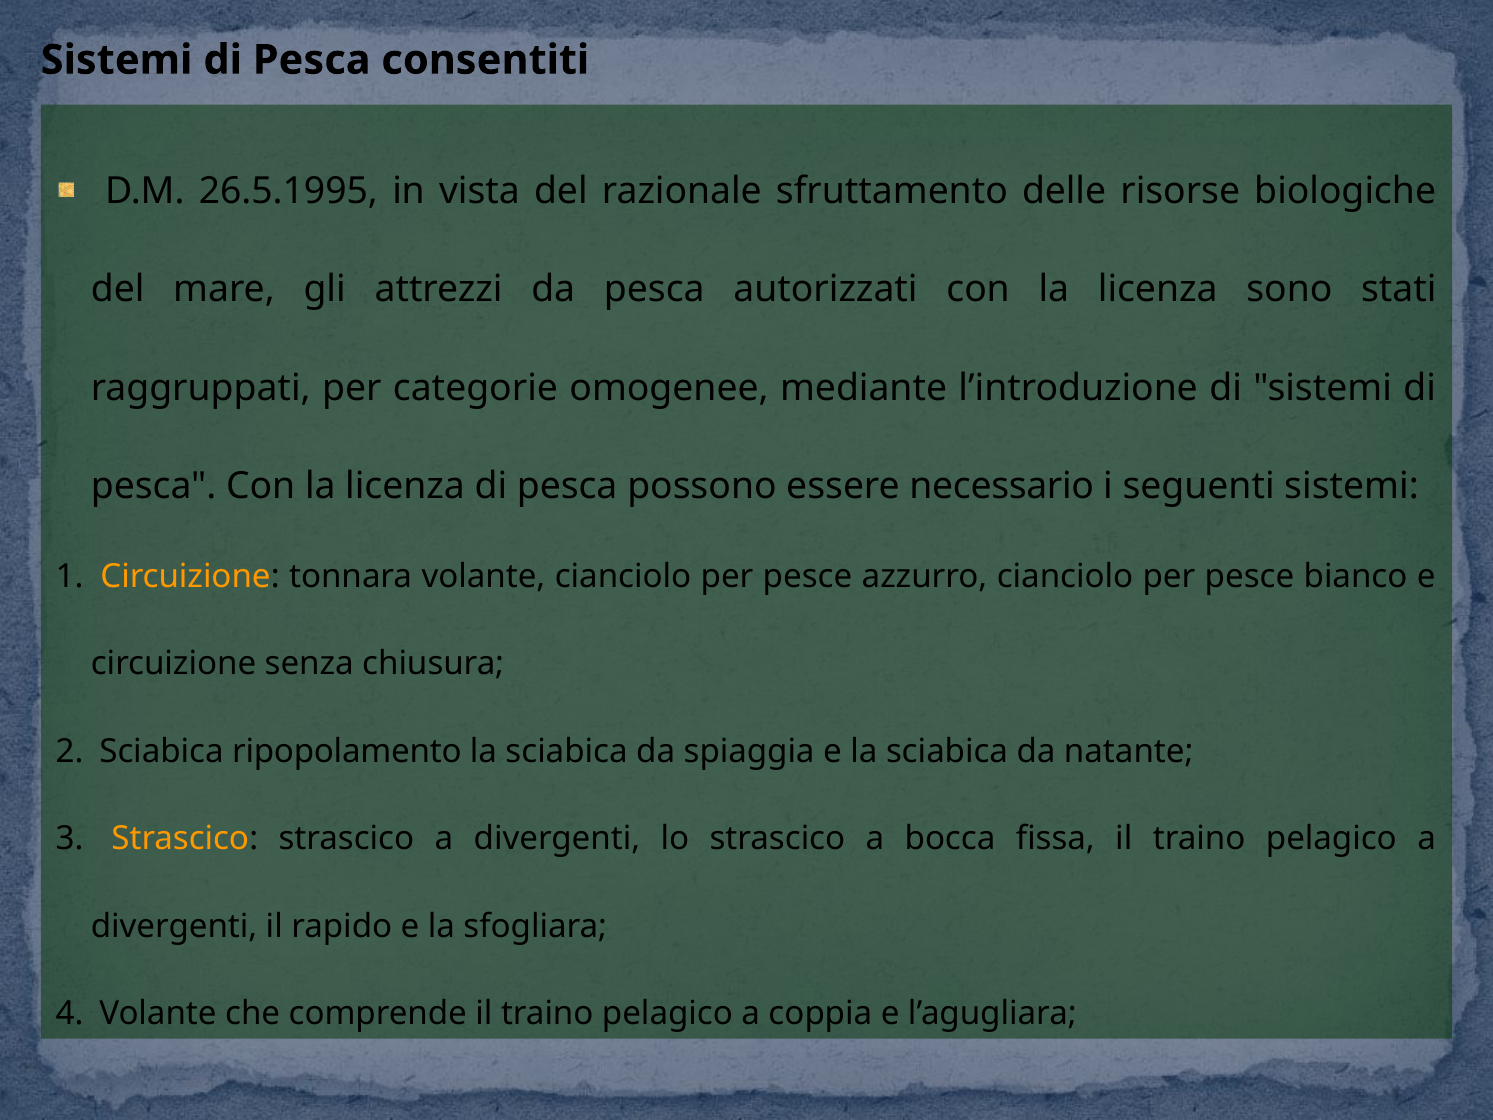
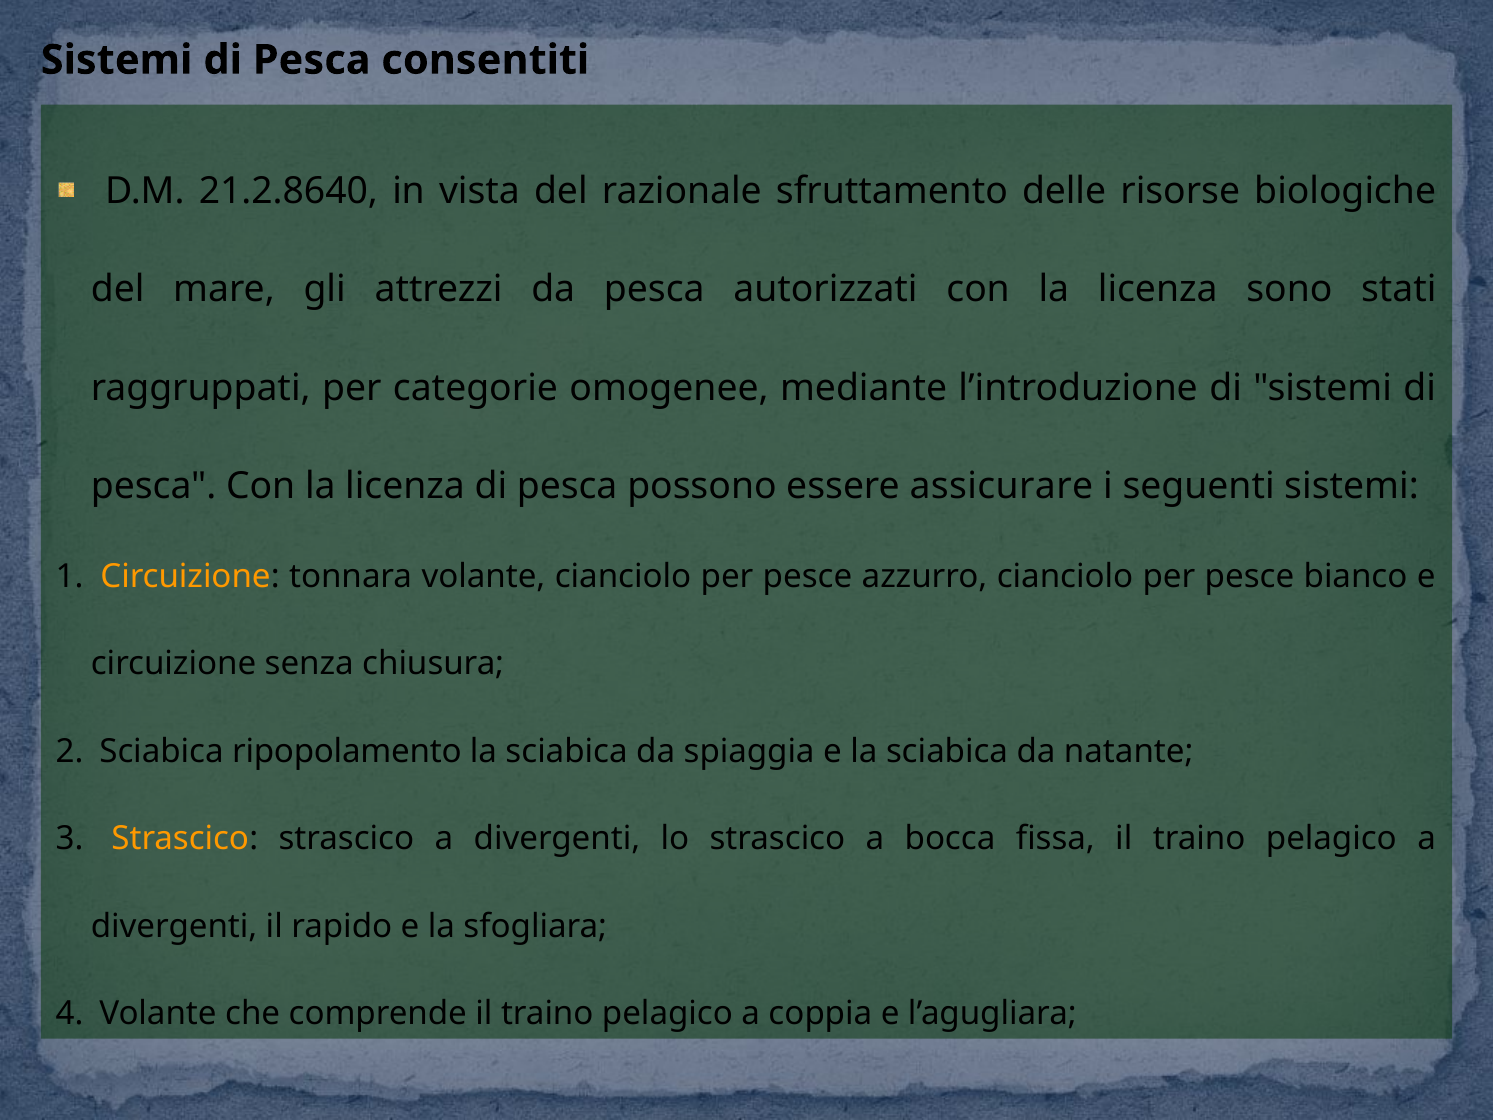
26.5.1995: 26.5.1995 -> 21.2.8640 (288, 191)
necessario: necessario -> assicurare (1001, 486)
